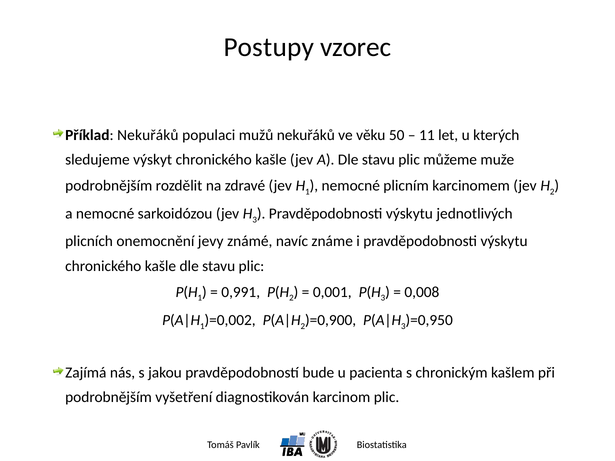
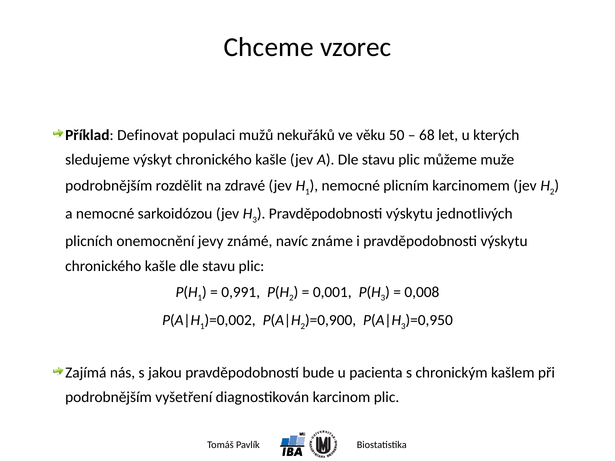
Postupy: Postupy -> Chceme (269, 47)
Příklad Nekuřáků: Nekuřáků -> Definovat (148, 135)
11: 11 -> 68 (427, 135)
